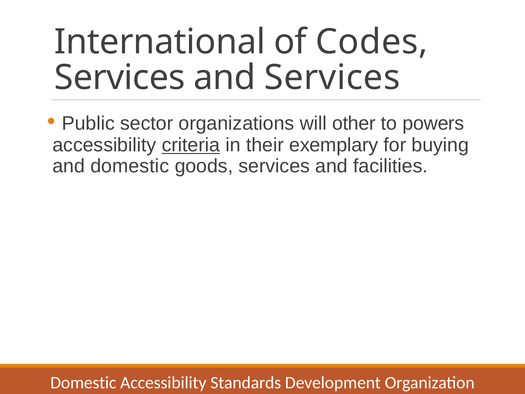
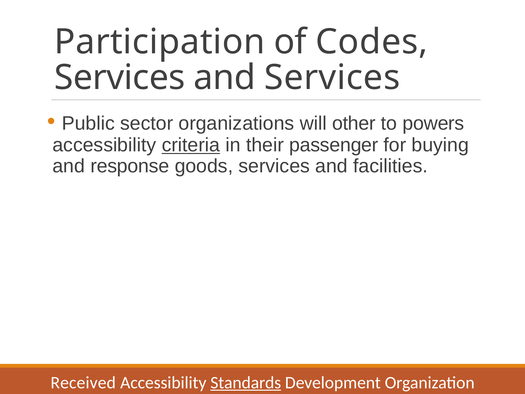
International: International -> Participation (160, 42)
exemplary: exemplary -> passenger (334, 145)
and domestic: domestic -> response (130, 166)
Domestic: Domestic -> Received (83, 382)
Standards underline: none -> present (246, 382)
